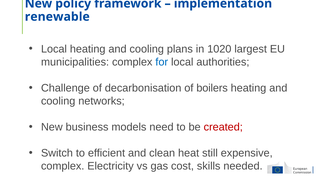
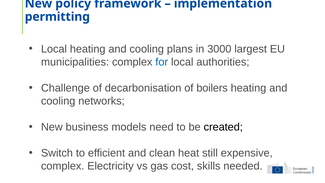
renewable: renewable -> permitting (57, 17)
1020: 1020 -> 3000 (219, 49)
created colour: red -> black (223, 127)
